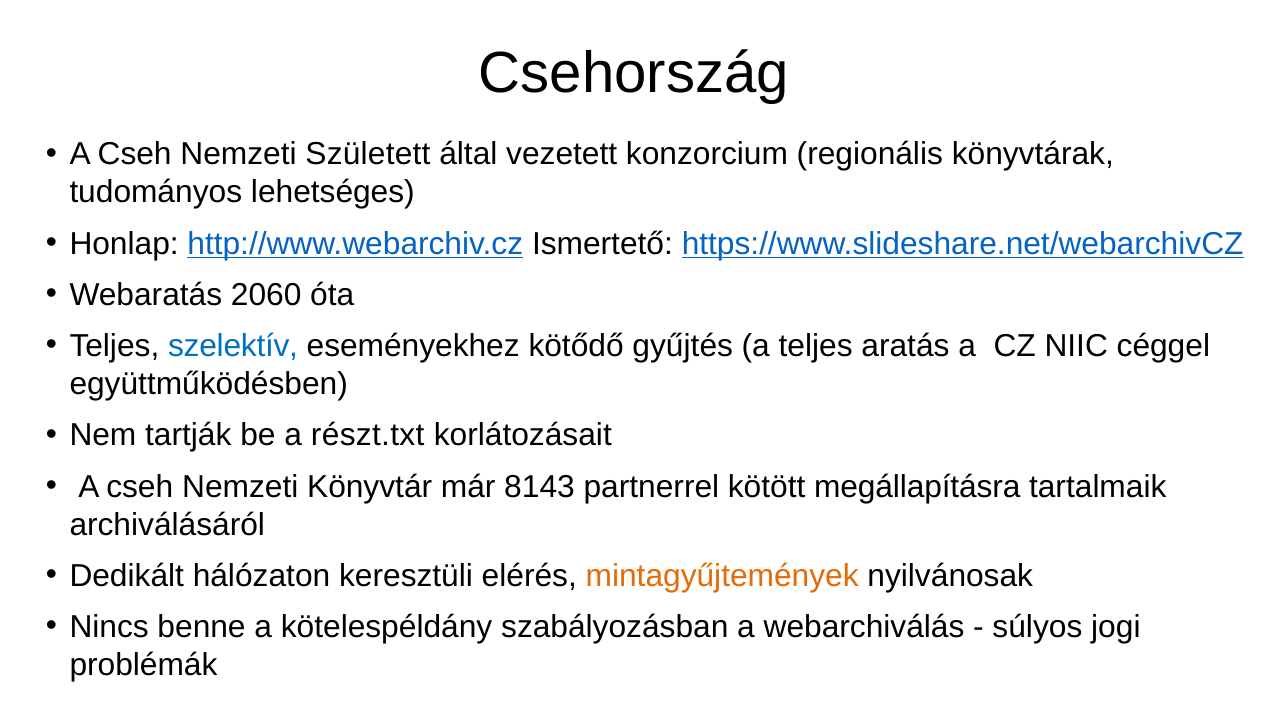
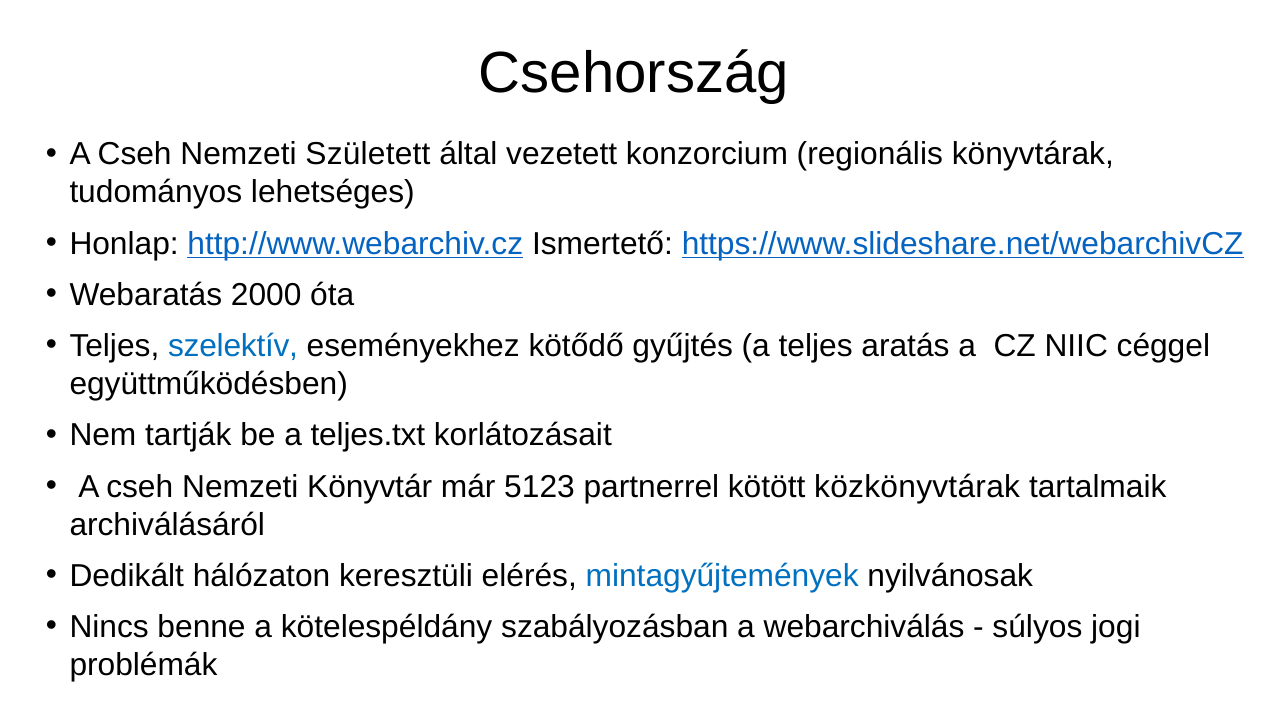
2060: 2060 -> 2000 (266, 295)
részt.txt: részt.txt -> teljes.txt (368, 436)
8143: 8143 -> 5123 (540, 487)
megállapításra: megállapításra -> közkönyvtárak (917, 487)
mintagyűjtemények colour: orange -> blue (722, 576)
